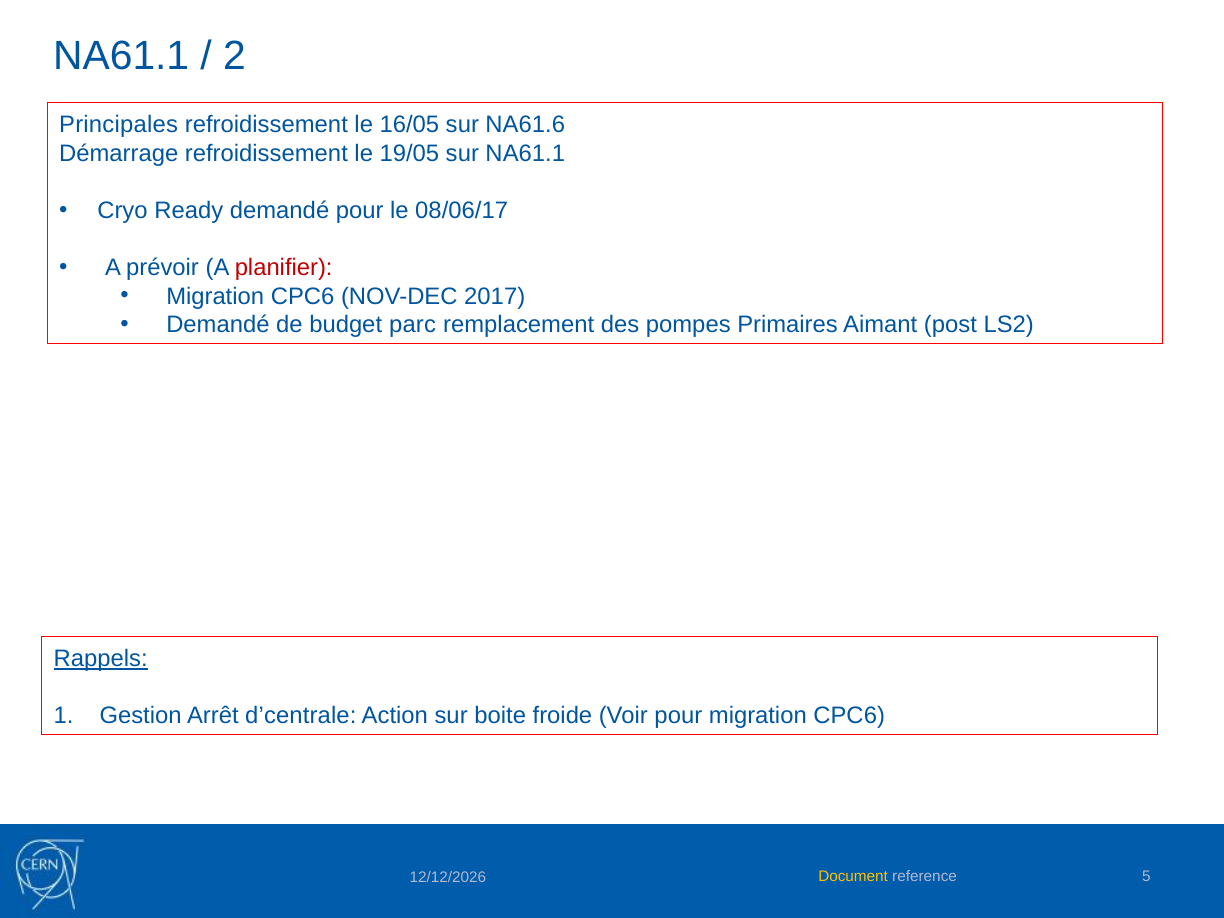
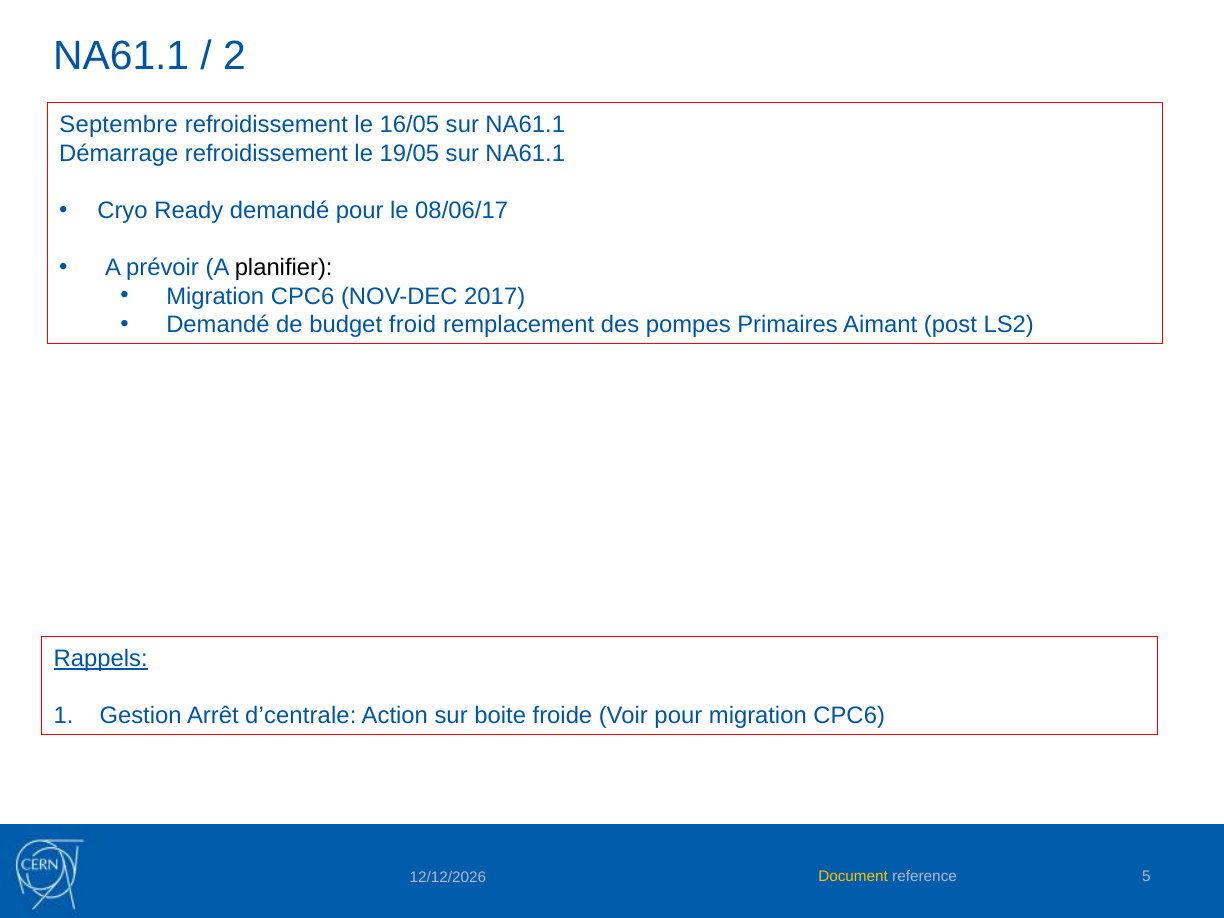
Principales: Principales -> Septembre (119, 125)
16/05 sur NA61.6: NA61.6 -> NA61.1 (525, 125)
planifier colour: red -> black (284, 268)
parc: parc -> froid (413, 325)
